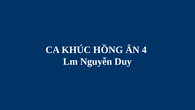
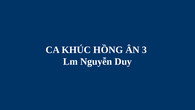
4: 4 -> 3 (144, 50)
